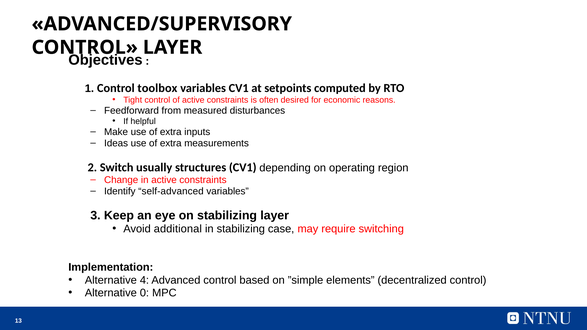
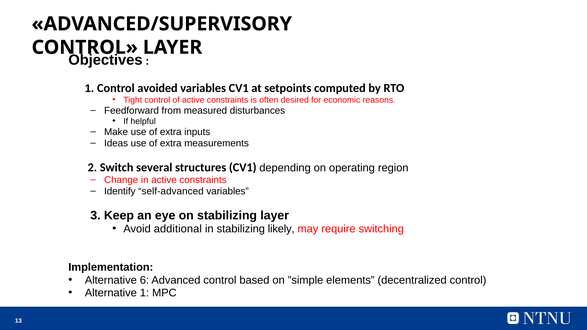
toolbox: toolbox -> avoided (158, 88)
usually: usually -> several (154, 168)
case: case -> likely (281, 229)
4: 4 -> 6 (144, 280)
Alternative 0: 0 -> 1 (144, 293)
